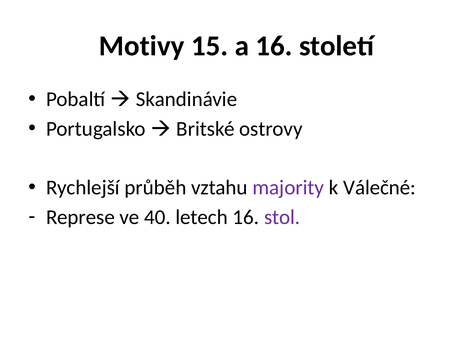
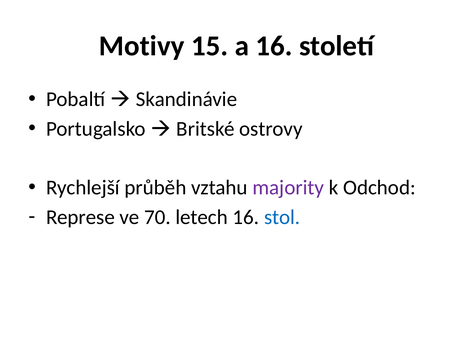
Válečné: Válečné -> Odchod (379, 188)
40: 40 -> 70 (157, 217)
stol colour: purple -> blue (282, 217)
